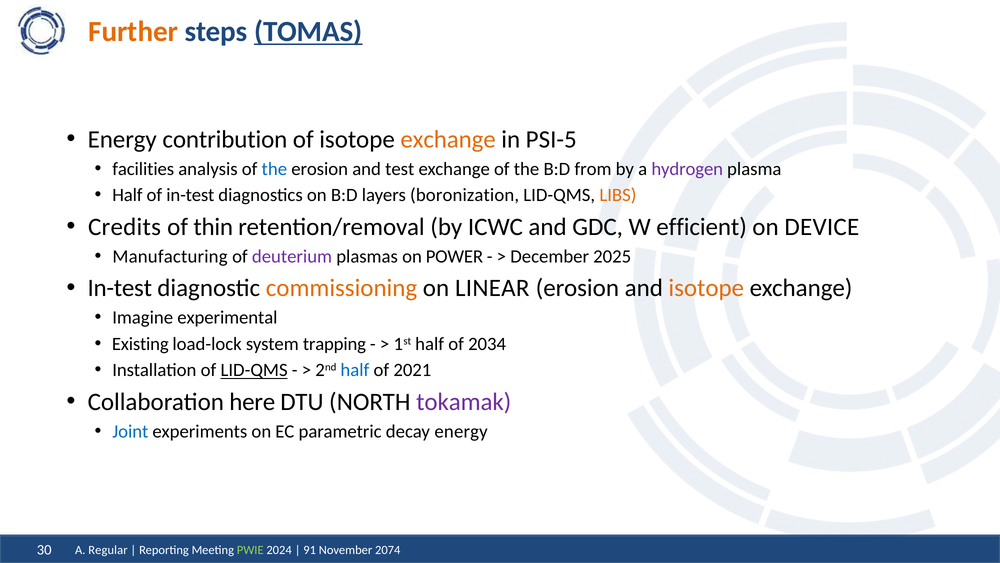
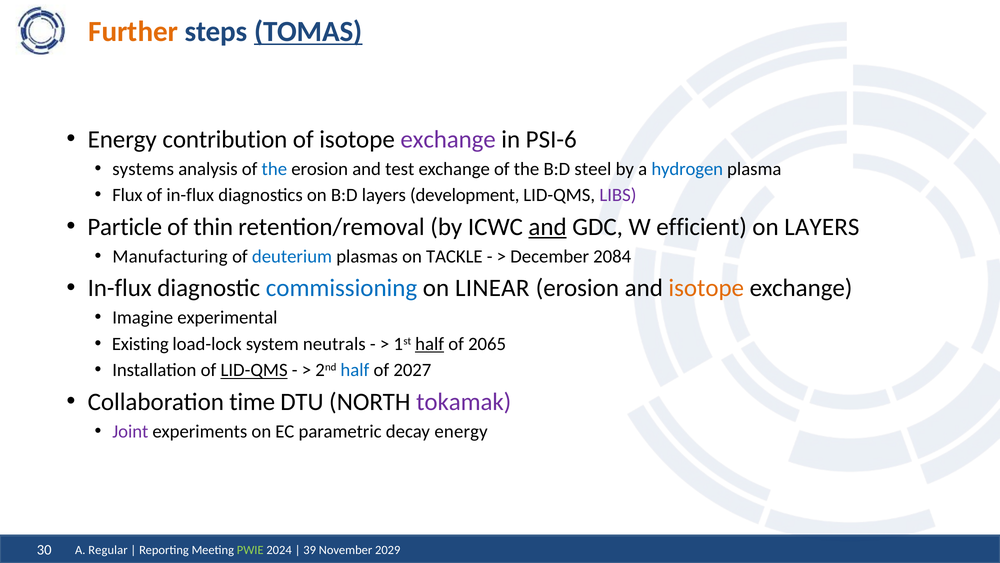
exchange colour: orange -> purple (448, 139)
PSI-5: PSI-5 -> PSI-6 (551, 139)
facilities: facilities -> systems (143, 169)
from: from -> steel (593, 169)
hydrogen colour: purple -> blue (687, 169)
Half: Half -> Flux (127, 195)
of in-test: in-test -> in-flux (190, 195)
boronization: boronization -> development (465, 195)
LIBS colour: orange -> purple (618, 195)
Credits: Credits -> Particle (125, 227)
and underline: none -> present (548, 227)
on DEVICE: DEVICE -> LAYERS (822, 227)
deuterium colour: purple -> blue (292, 256)
POWER: POWER -> TACKLE (454, 256)
2025: 2025 -> 2084 (612, 256)
In-test: In-test -> In-flux (120, 288)
commissioning colour: orange -> blue (341, 288)
trapping: trapping -> neutrals (334, 344)
half underline: none -> present (430, 344)
2034: 2034 -> 2065 (487, 344)
2021: 2021 -> 2027 (412, 370)
here: here -> time (252, 402)
Joint colour: blue -> purple (130, 431)
91: 91 -> 39 (310, 550)
2074: 2074 -> 2029 (388, 550)
